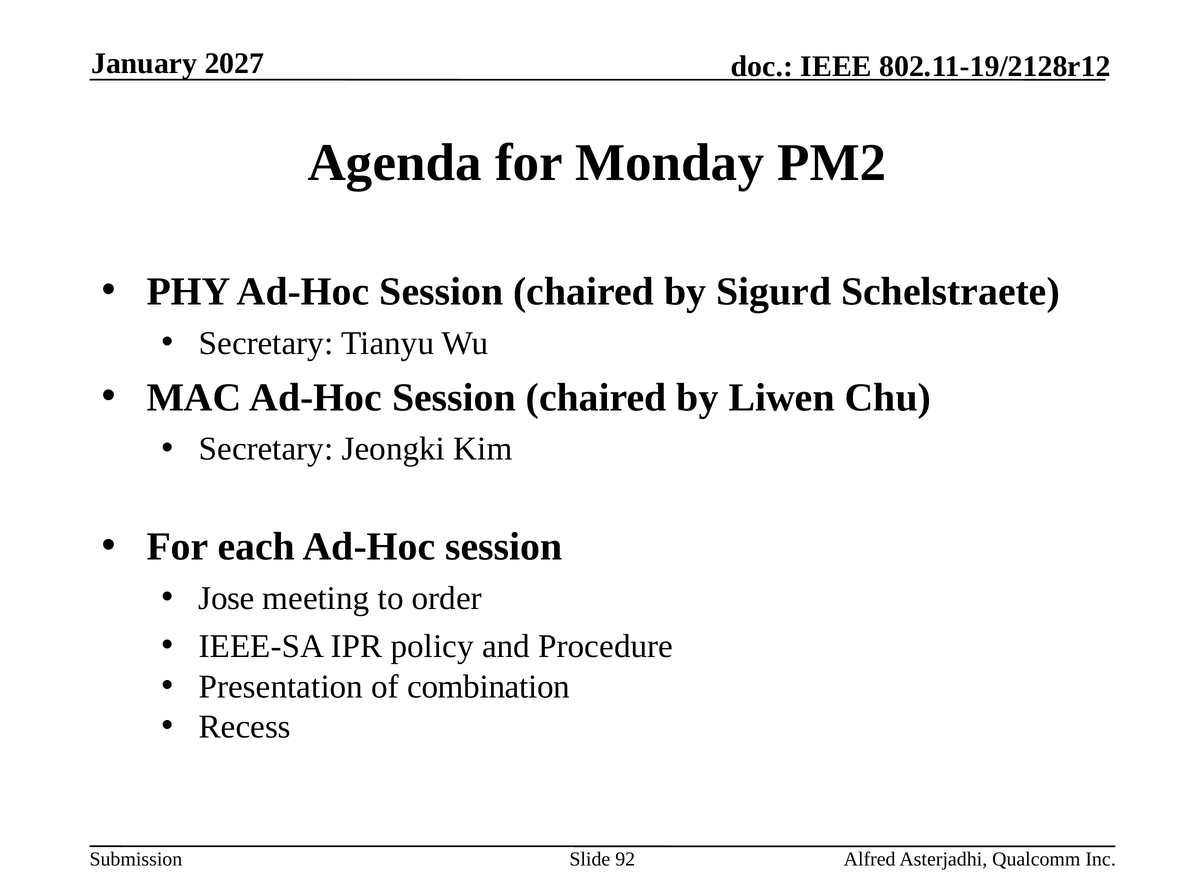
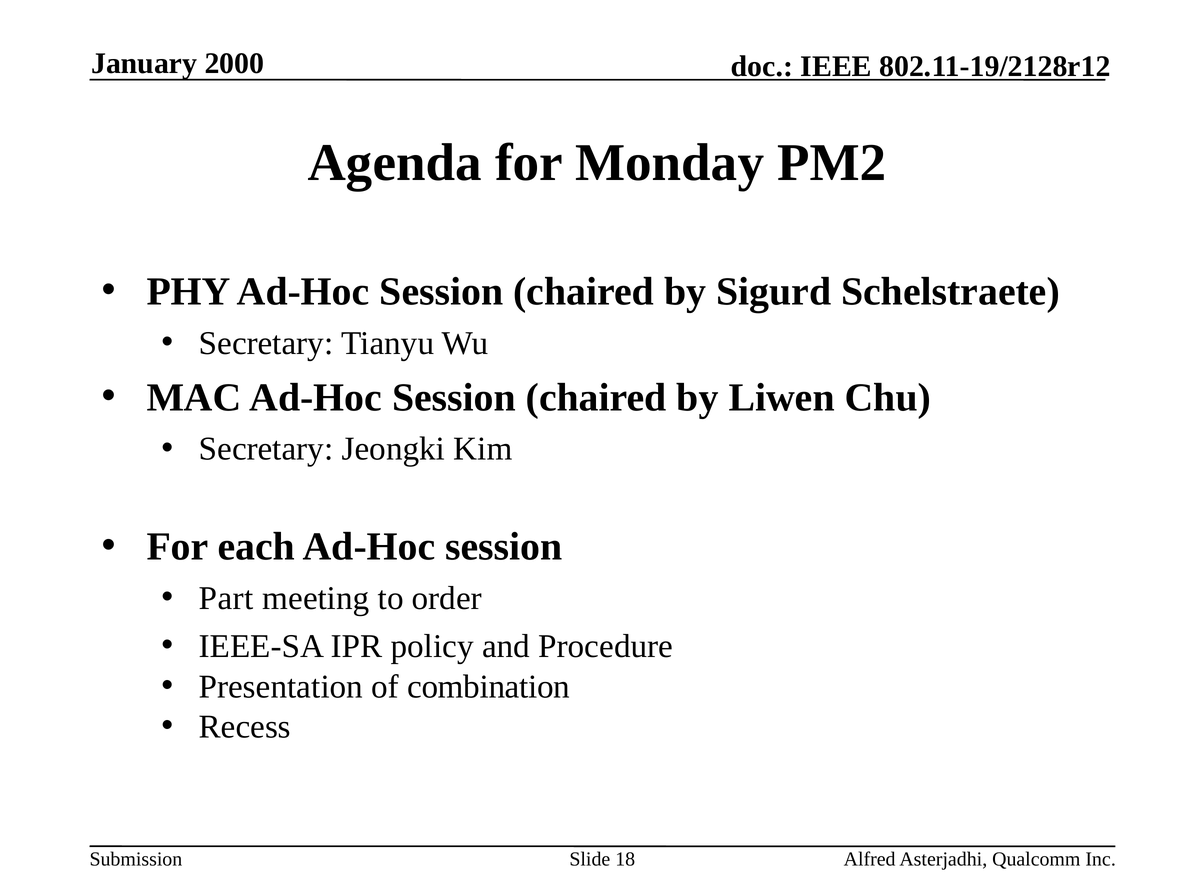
2027: 2027 -> 2000 (234, 63)
Jose: Jose -> Part (226, 598)
92: 92 -> 18 (625, 860)
